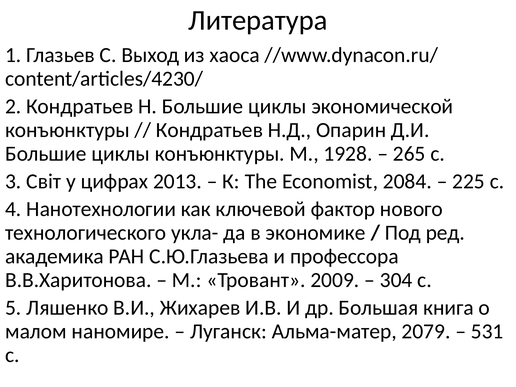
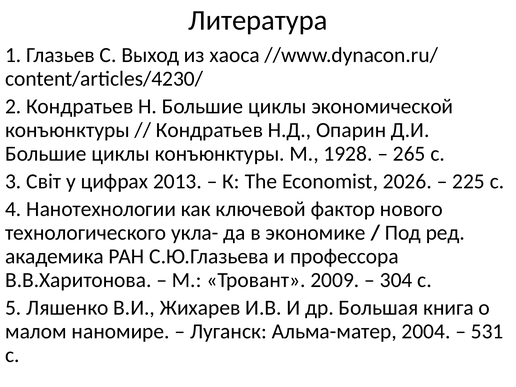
2084: 2084 -> 2026 (407, 181)
2079: 2079 -> 2004 (426, 331)
